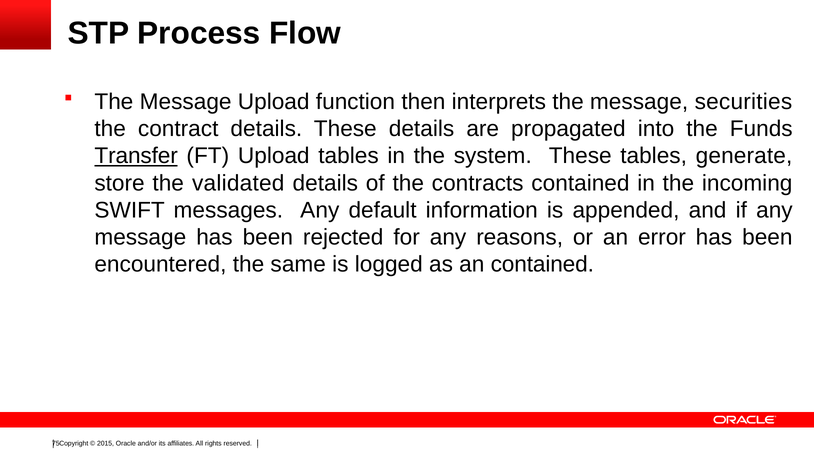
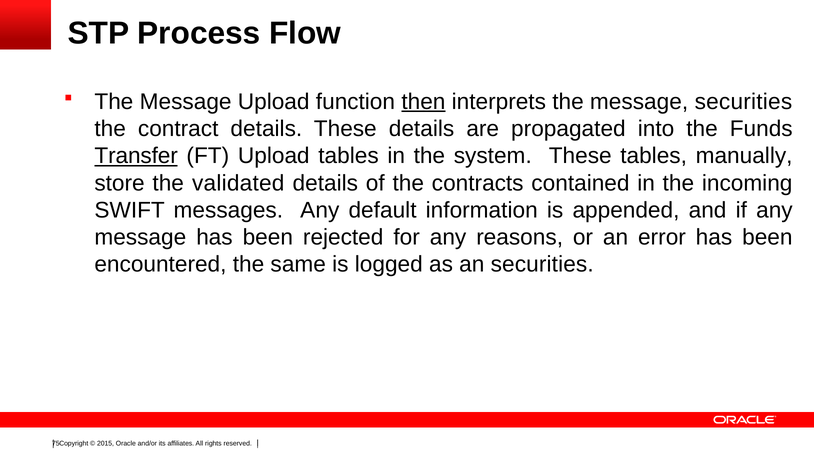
then underline: none -> present (423, 102)
generate: generate -> manually (744, 156)
an contained: contained -> securities (542, 264)
